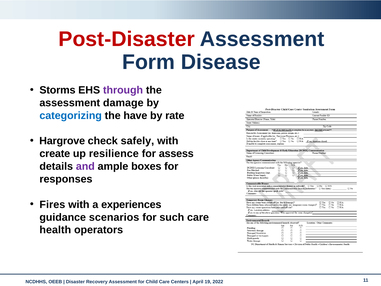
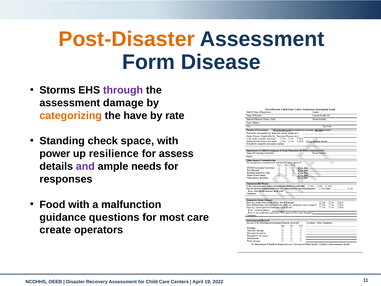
Post-Disaster colour: red -> orange (127, 39)
categorizing colour: blue -> orange (71, 115)
Hargrove: Hargrove -> Standing (62, 141)
safely: safely -> space (137, 141)
create: create -> power (55, 154)
boxes: boxes -> needs (146, 166)
Fires: Fires -> Food (52, 204)
experiences: experiences -> malfunction (131, 204)
scenarios: scenarios -> questions (114, 217)
such: such -> most (172, 217)
health: health -> create (55, 230)
